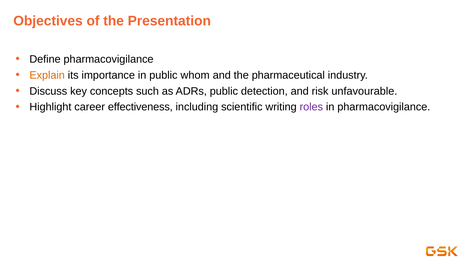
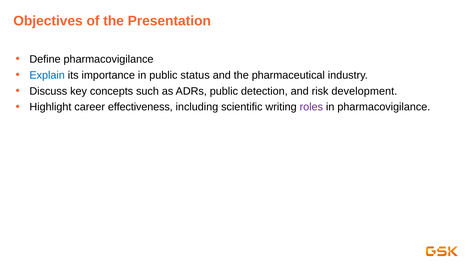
Explain colour: orange -> blue (47, 75)
whom: whom -> status (195, 75)
unfavourable: unfavourable -> development (364, 91)
